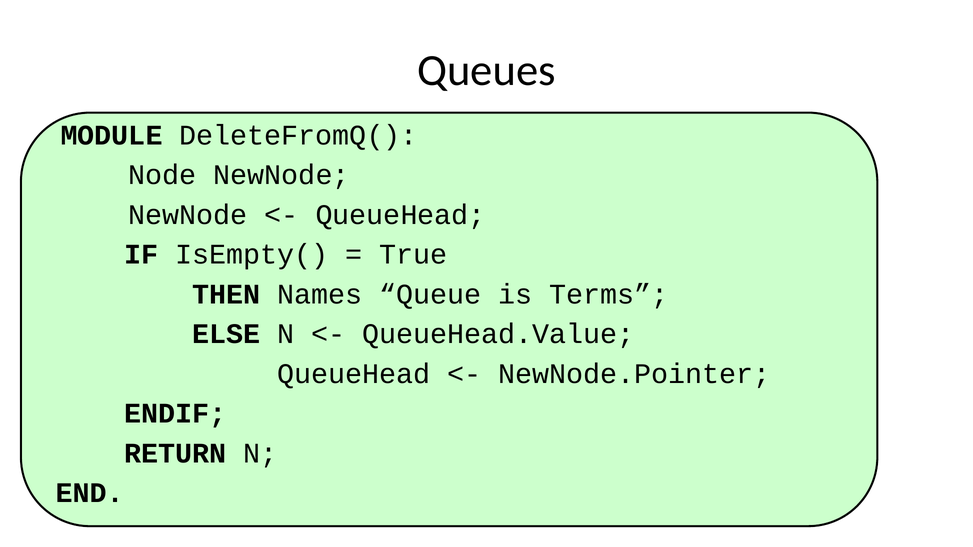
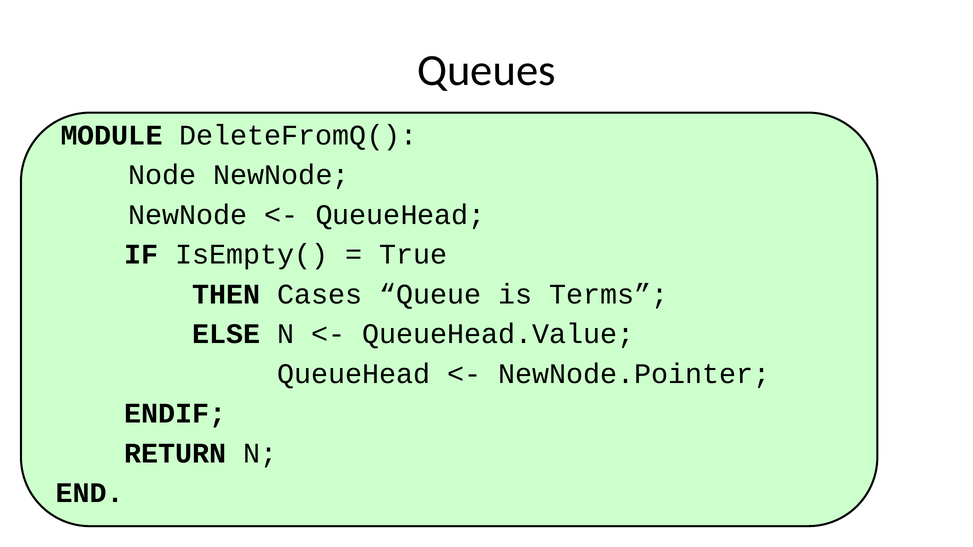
Names: Names -> Cases (320, 294)
